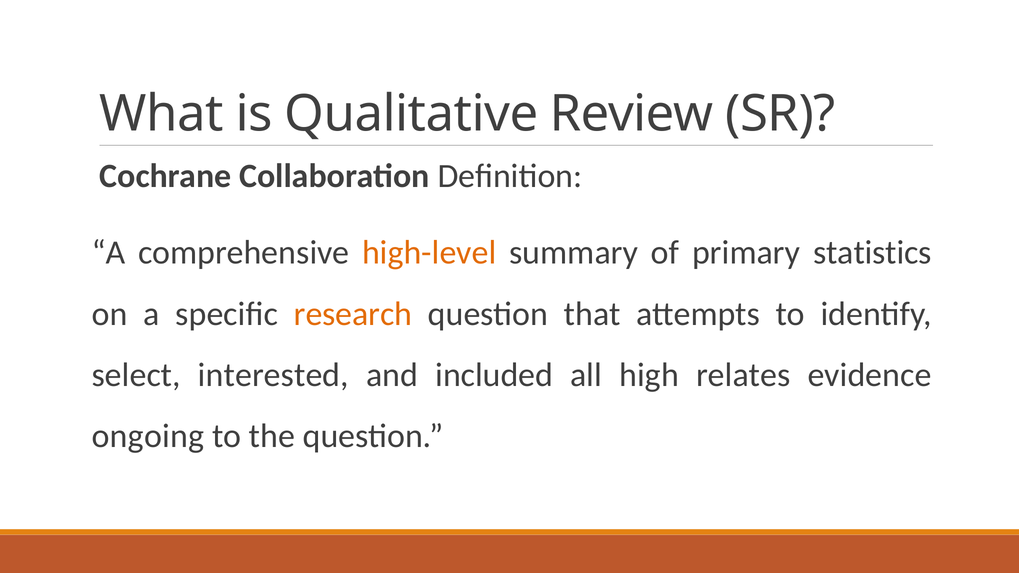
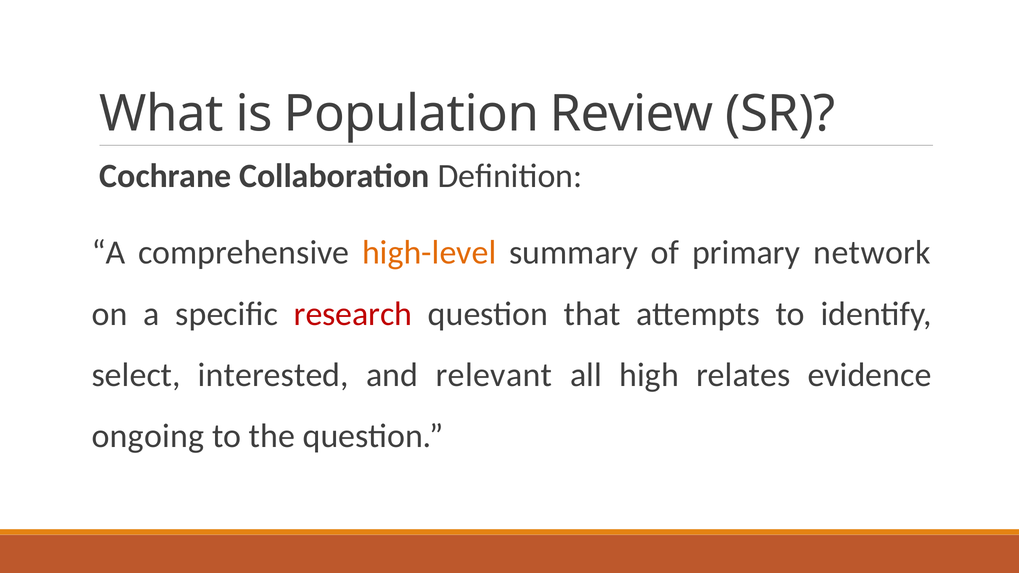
Qualitative: Qualitative -> Population (411, 114)
statistics: statistics -> network (872, 253)
research colour: orange -> red (353, 314)
included: included -> relevant (494, 375)
